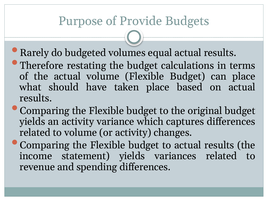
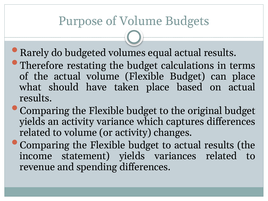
of Provide: Provide -> Volume (141, 21)
